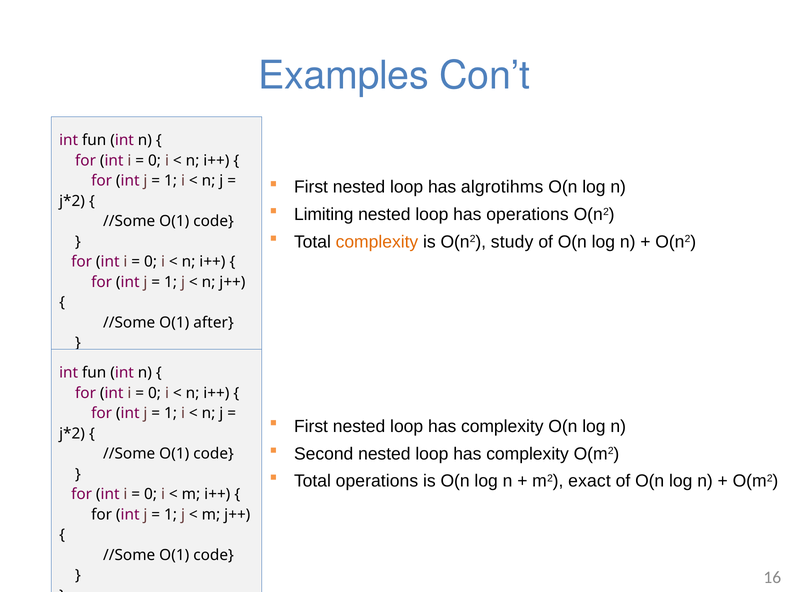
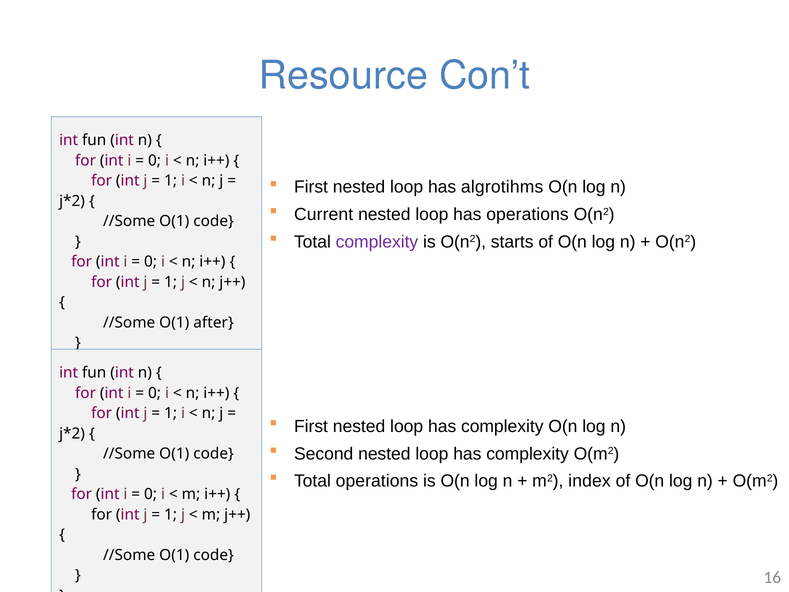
Examples: Examples -> Resource (343, 76)
Limiting: Limiting -> Current (324, 214)
complexity colour: orange -> purple (377, 242)
study: study -> starts (512, 242)
exact: exact -> index (589, 481)
